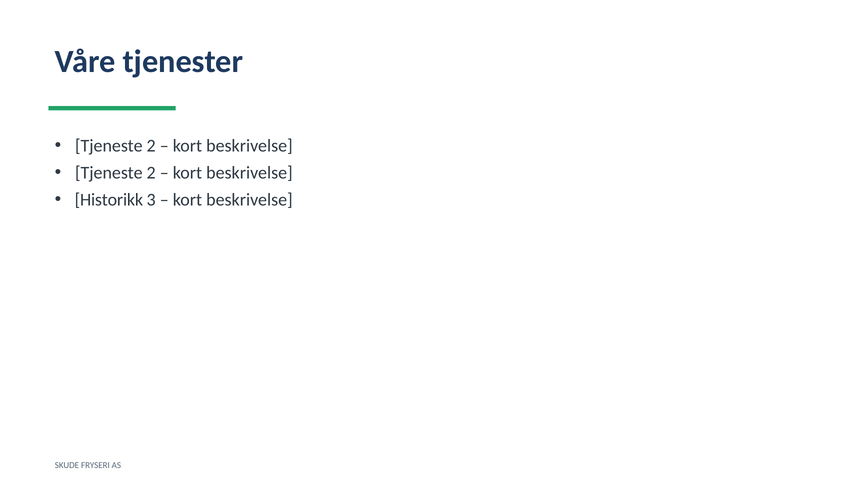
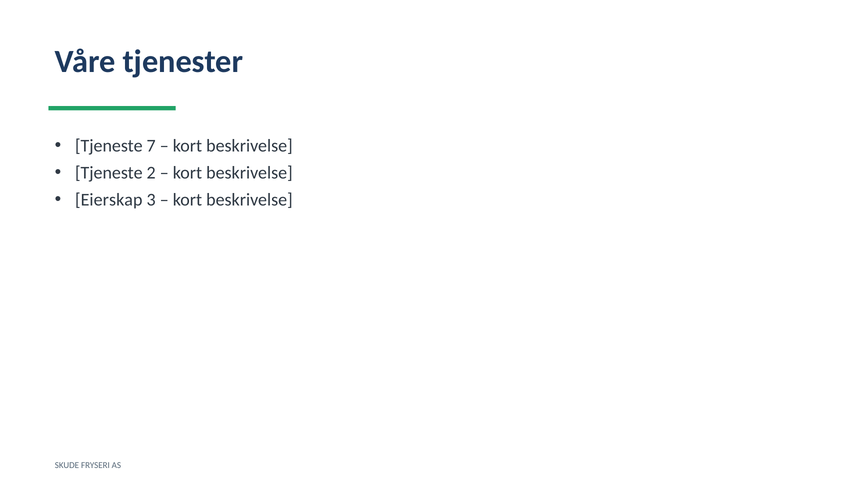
2: 2 -> 7 (151, 146)
Historikk: Historikk -> Eierskap (109, 200)
